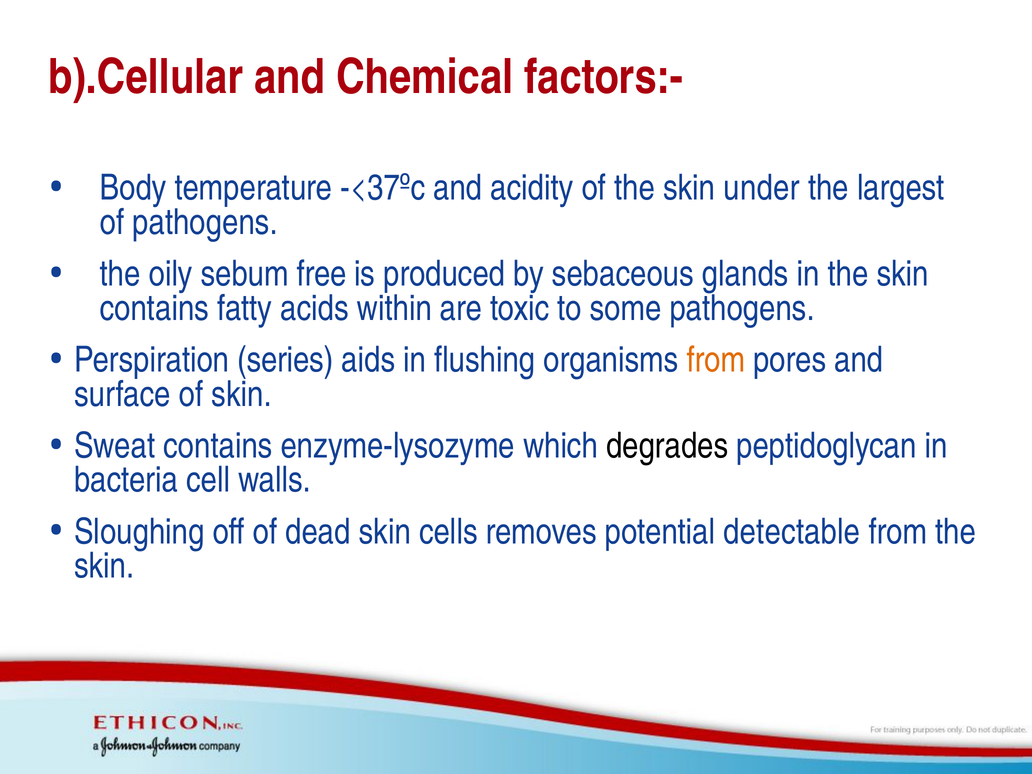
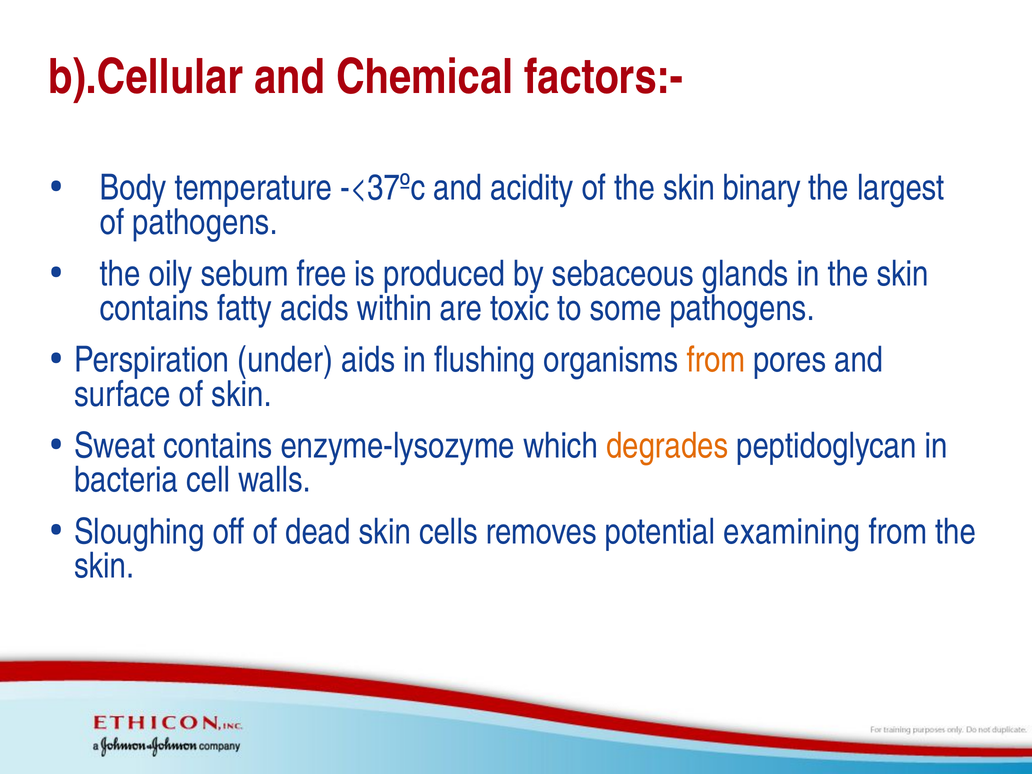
under: under -> binary (762, 188)
series: series -> under (285, 360)
degrades colour: black -> orange (667, 446)
detectable: detectable -> examining (792, 532)
